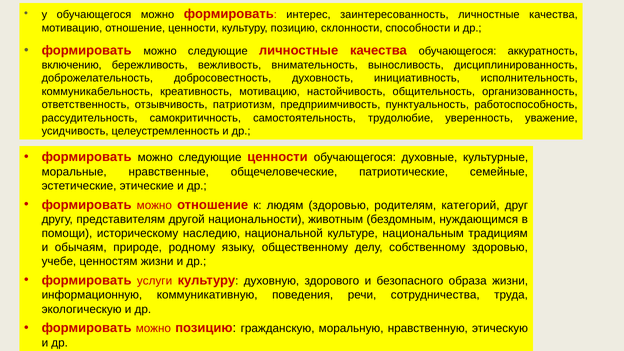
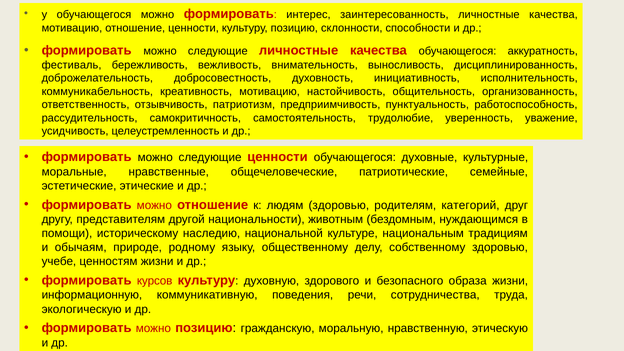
включению: включению -> фестиваль (72, 65)
услуги: услуги -> курсов (155, 281)
